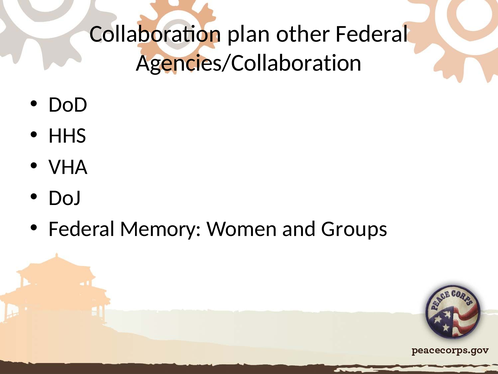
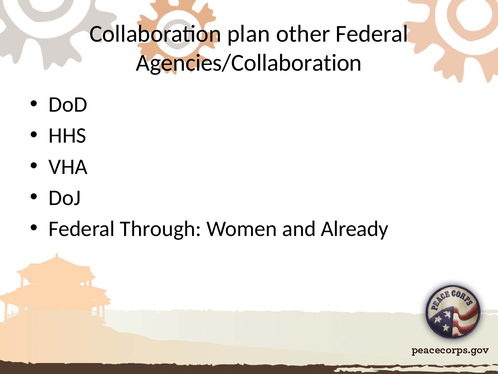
Memory: Memory -> Through (161, 228)
Groups: Groups -> Already (355, 228)
